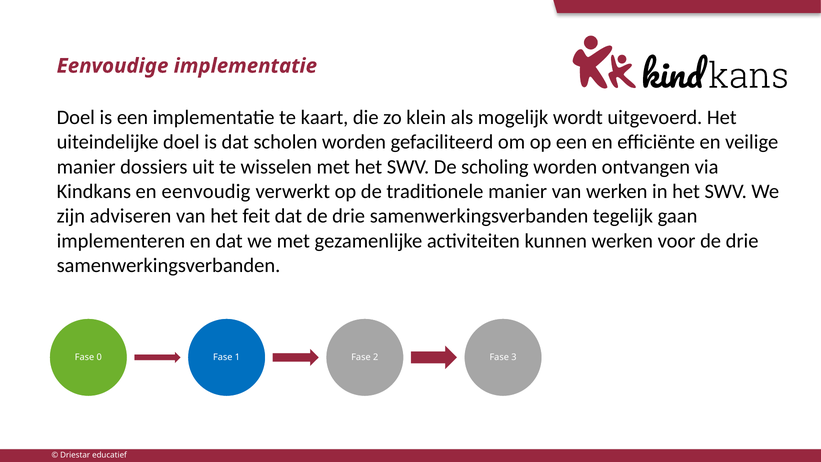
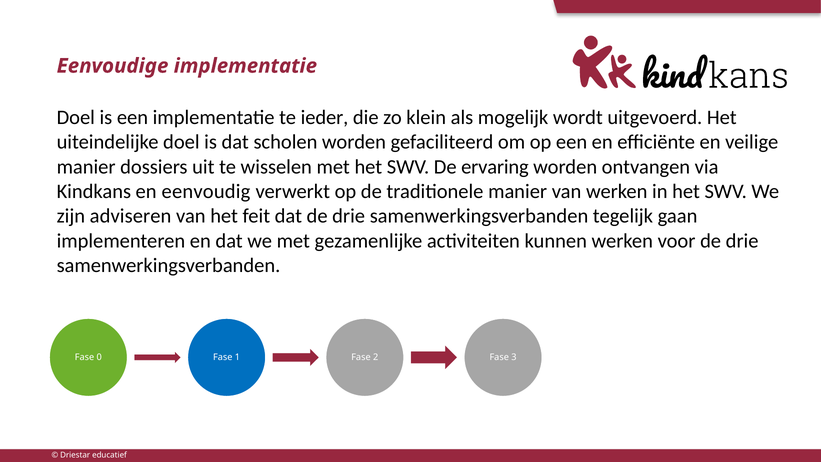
kaart: kaart -> ieder (325, 118)
scholing: scholing -> ervaring (495, 167)
